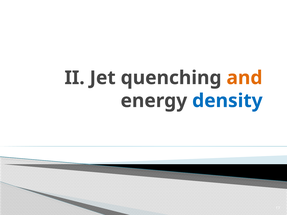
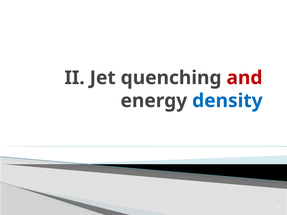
and colour: orange -> red (244, 78)
